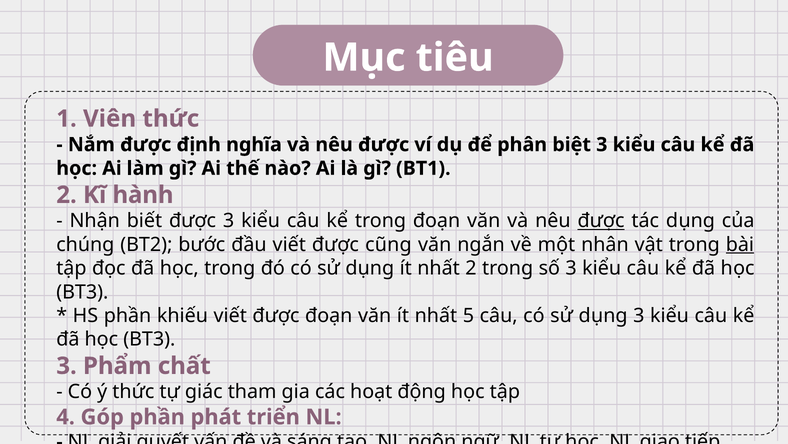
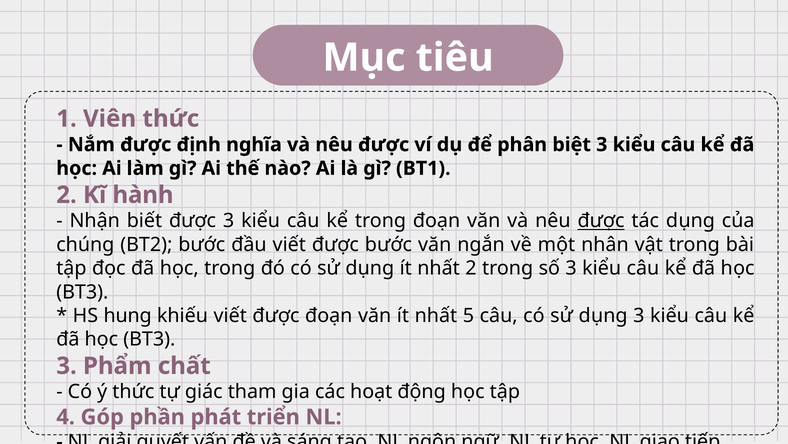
được cũng: cũng -> bước (388, 244)
bài underline: present -> none (740, 244)
HS phần: phần -> hung (128, 315)
